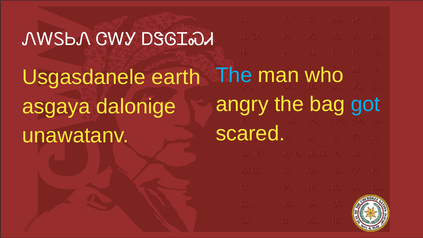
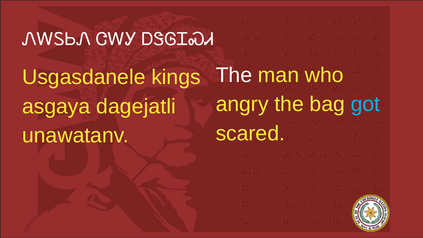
The colour: light blue -> white (234, 75)
earth: earth -> kings (176, 77)
dalonige: dalonige -> dagejatli (136, 106)
